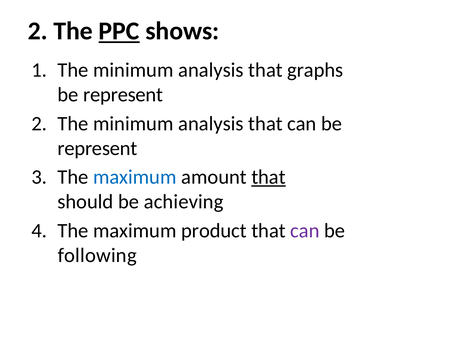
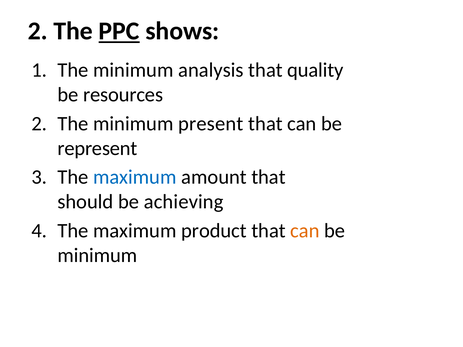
graphs: graphs -> quality (315, 70)
represent: represent -> resources (123, 95)
2 The minimum analysis: analysis -> present (211, 124)
that underline: present -> none (269, 177)
can colour: purple -> orange (305, 231)
following: following -> minimum (97, 256)
